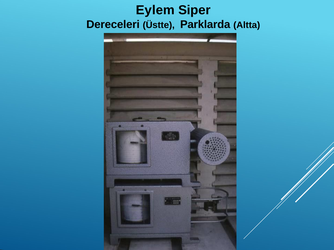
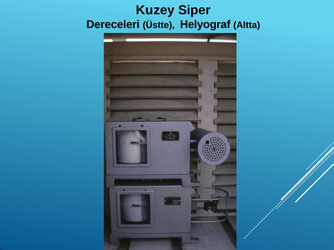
Eylem: Eylem -> Kuzey (155, 10)
Parklarda: Parklarda -> Helyograf (205, 24)
